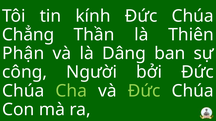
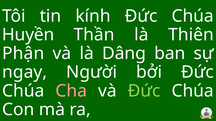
Chẳng: Chẳng -> Huyền (28, 35)
công: công -> ngay (25, 72)
Cha colour: light green -> pink (71, 91)
